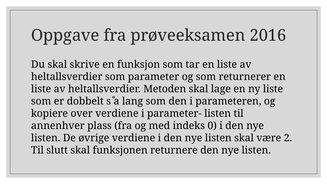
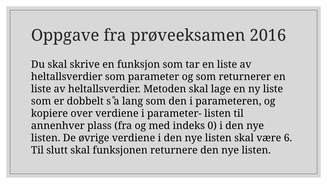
2: 2 -> 6 (288, 138)
